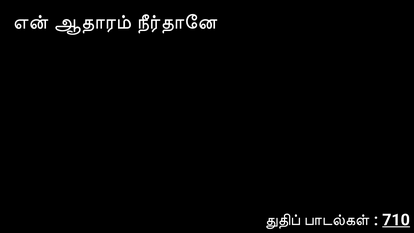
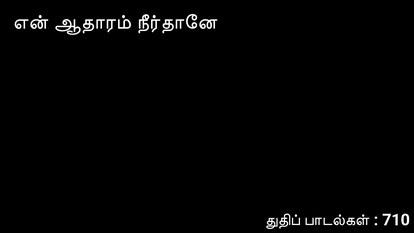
710 underline: present -> none (396, 220)
